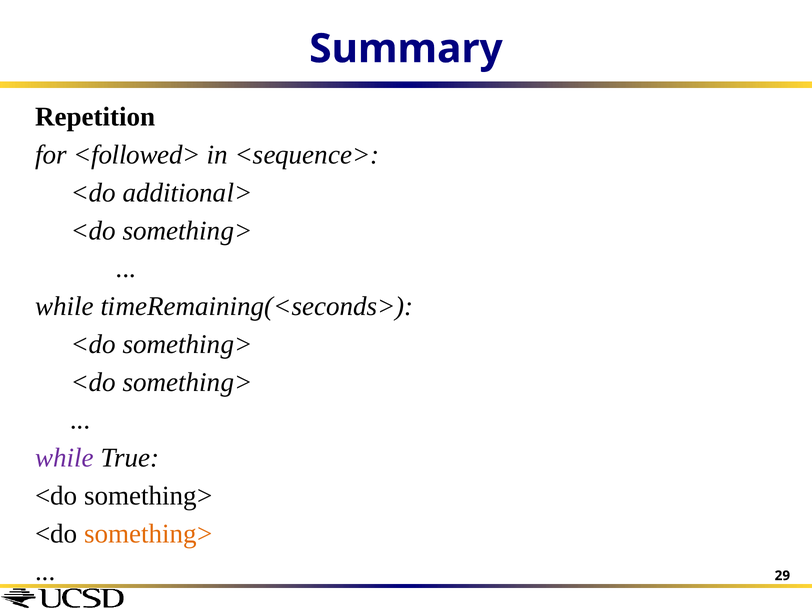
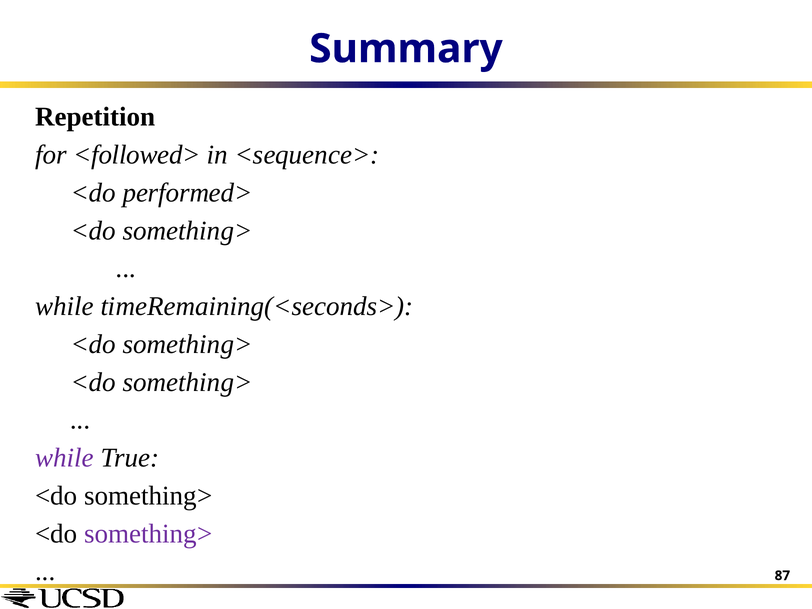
additional>: additional> -> performed> (188, 193)
something> colour: orange -> purple (148, 534)
29: 29 -> 87 (782, 576)
